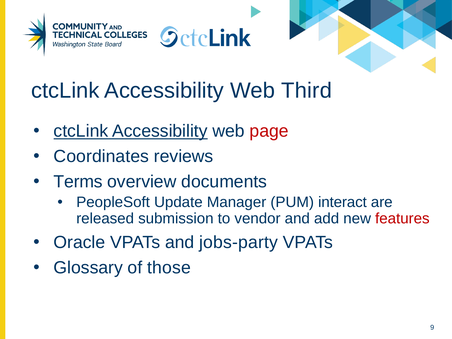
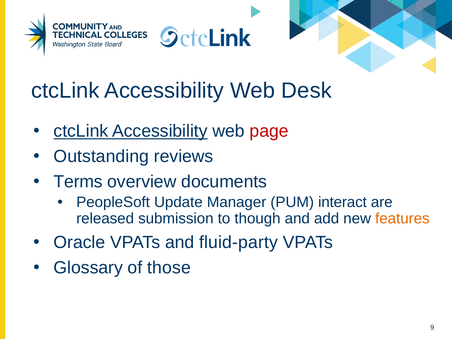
Third: Third -> Desk (307, 91)
Coordinates: Coordinates -> Outstanding (101, 156)
vendor: vendor -> though (258, 219)
features colour: red -> orange (402, 219)
jobs-party: jobs-party -> fluid-party (239, 243)
